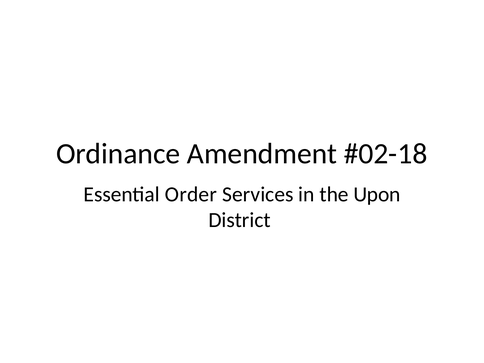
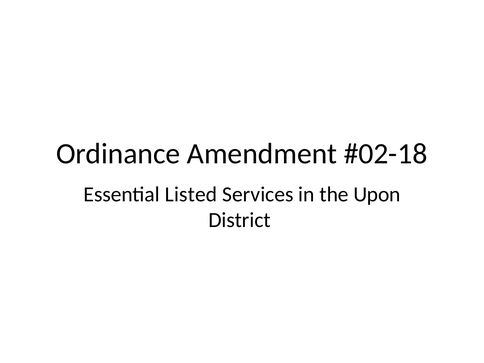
Order: Order -> Listed (191, 194)
